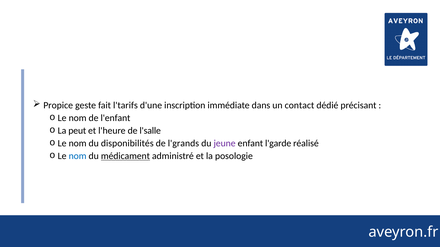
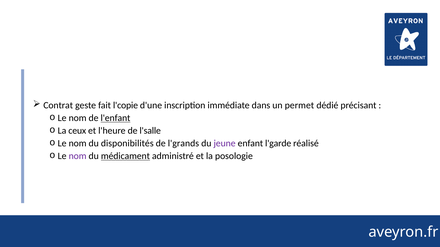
Propice: Propice -> Contrat (58, 106)
l'tarifs: l'tarifs -> l'copie (126, 106)
contact: contact -> permet (299, 106)
l'enfant underline: none -> present (116, 118)
peut: peut -> ceux (77, 131)
nom colour: blue -> purple (78, 156)
